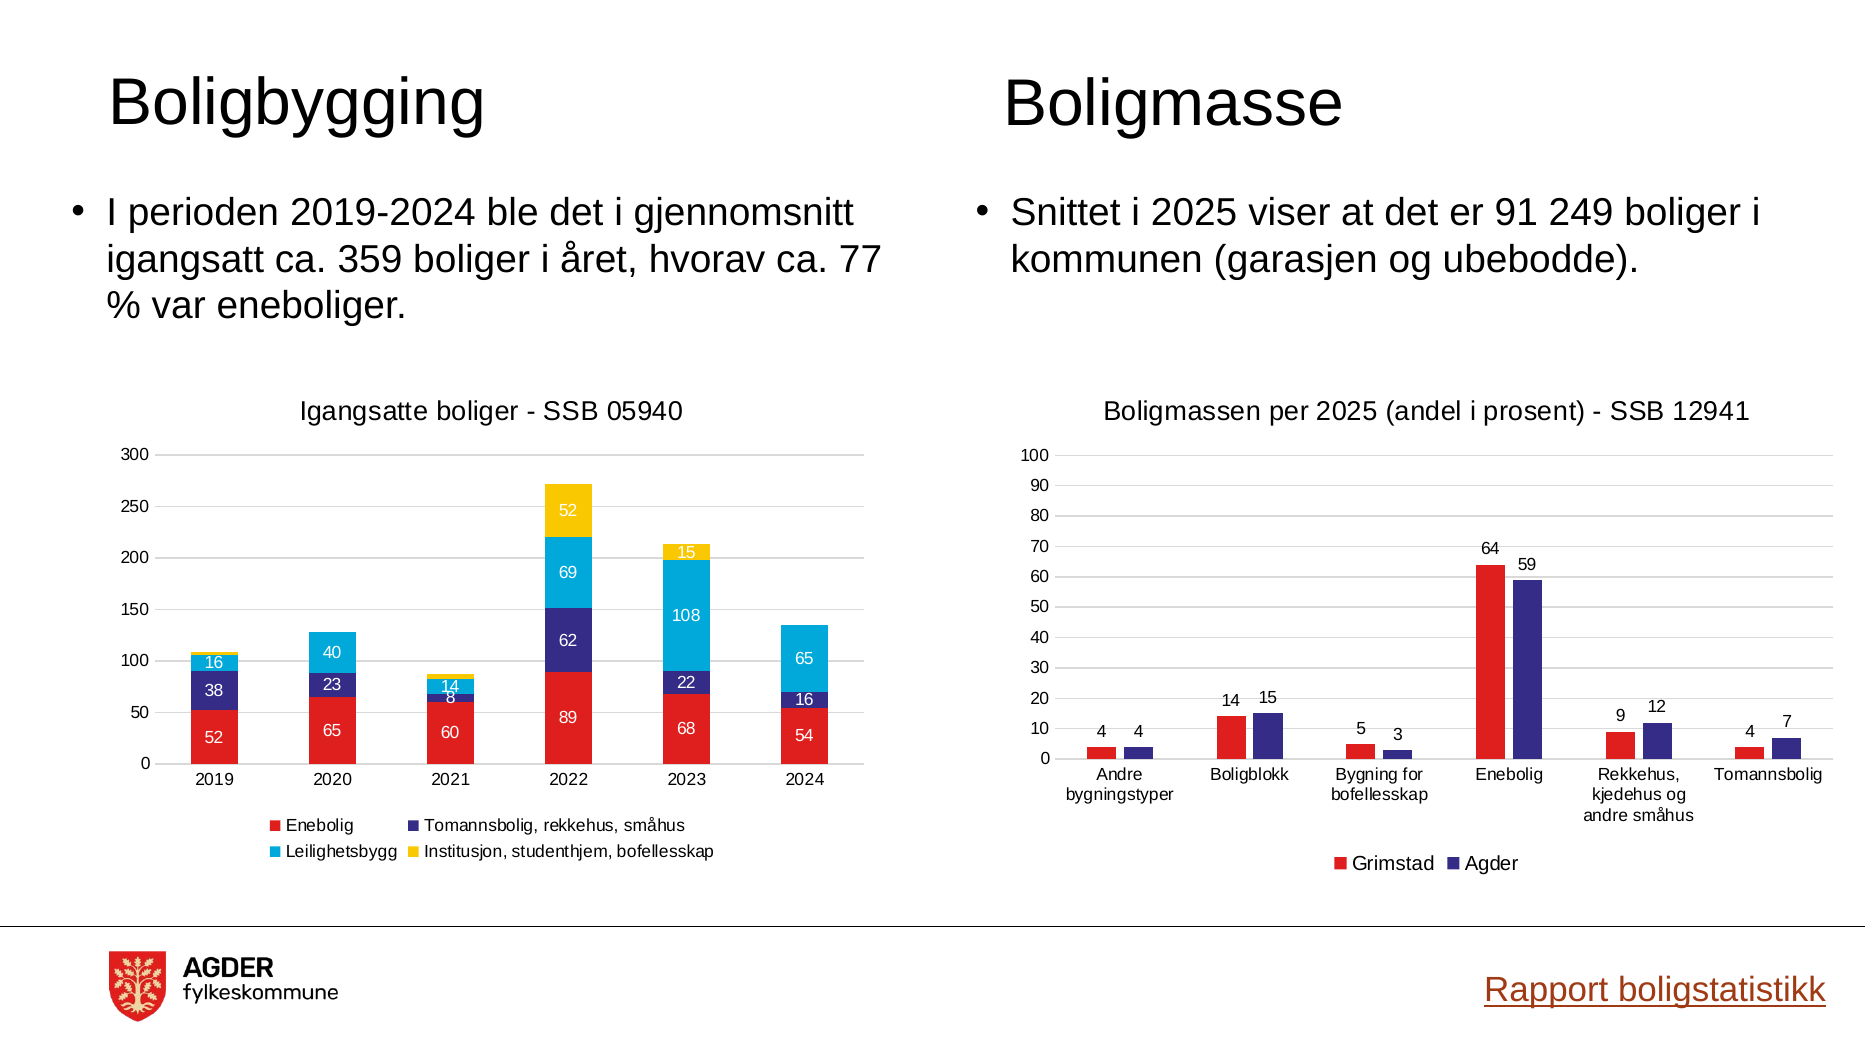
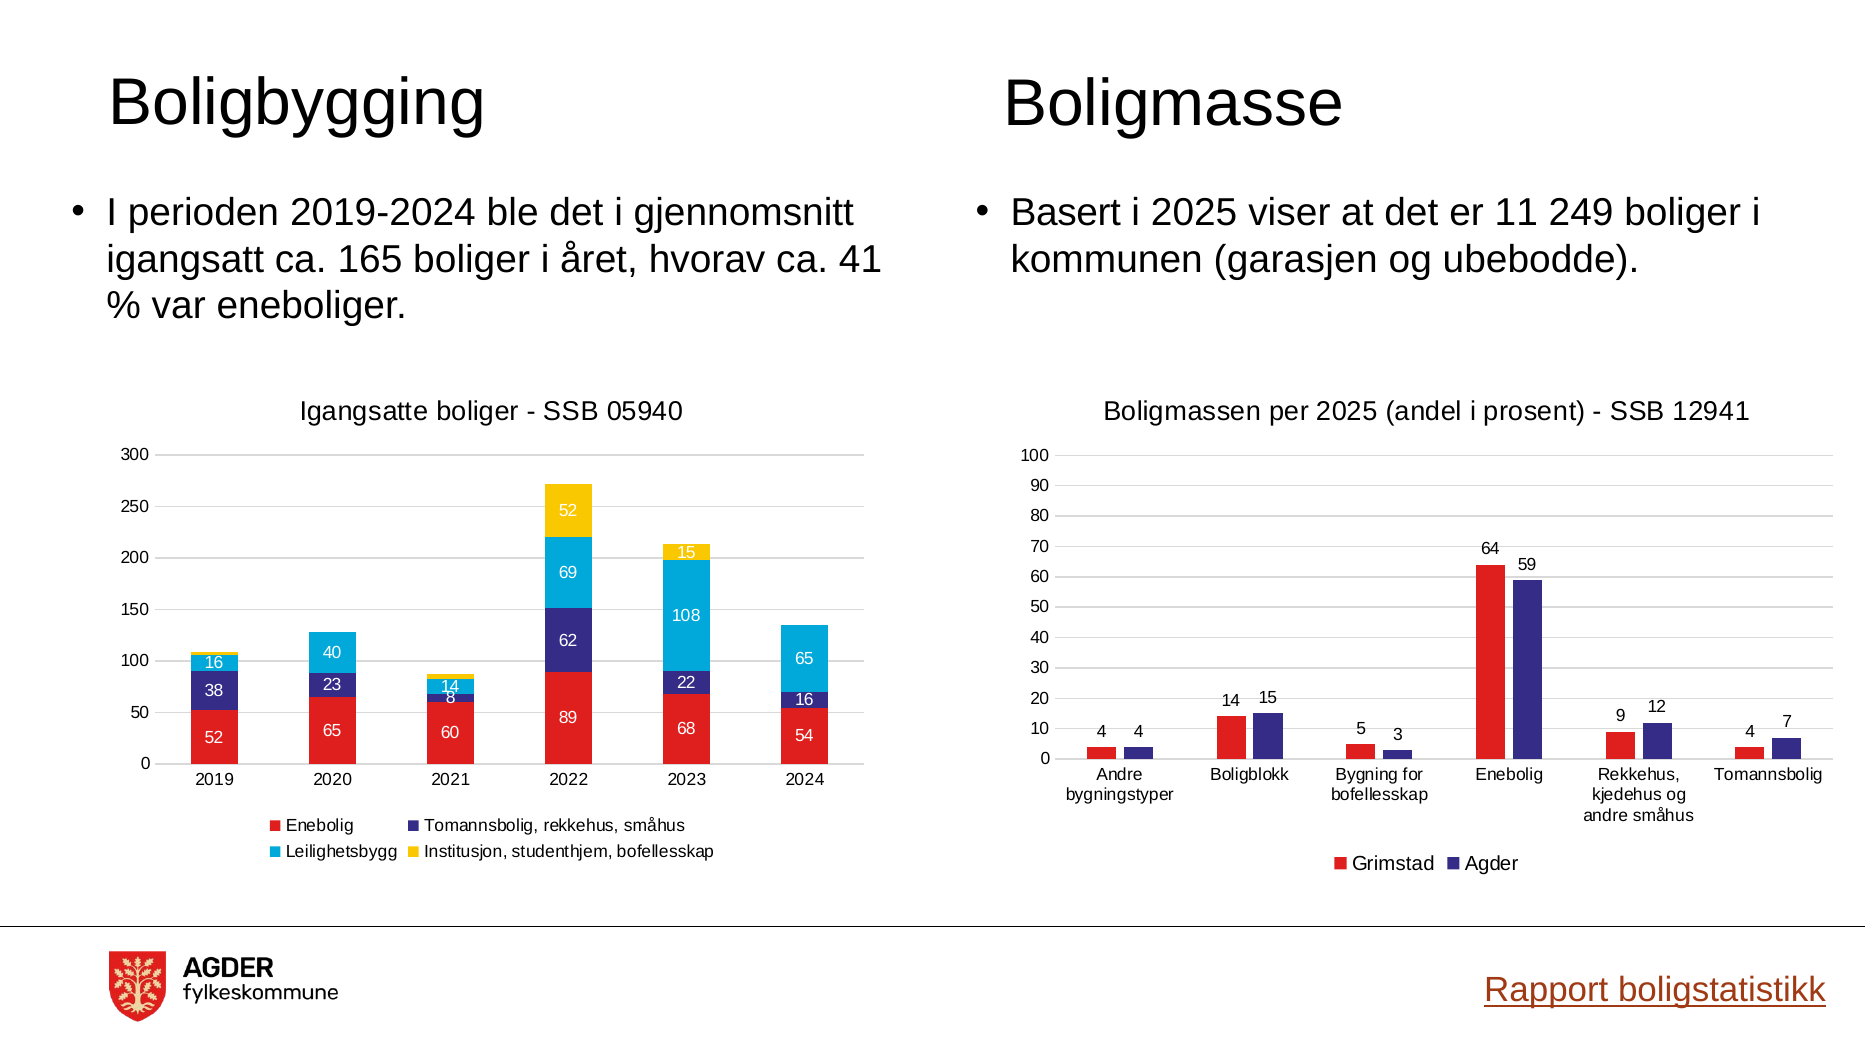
Snittet: Snittet -> Basert (1066, 213)
91: 91 -> 11 (1516, 213)
359: 359 -> 165 (370, 259)
77: 77 -> 41 (861, 259)
